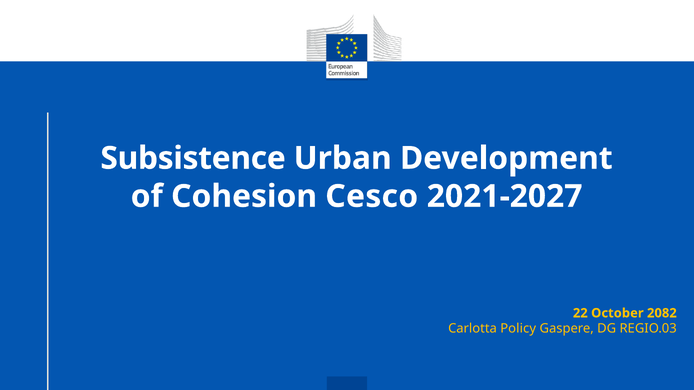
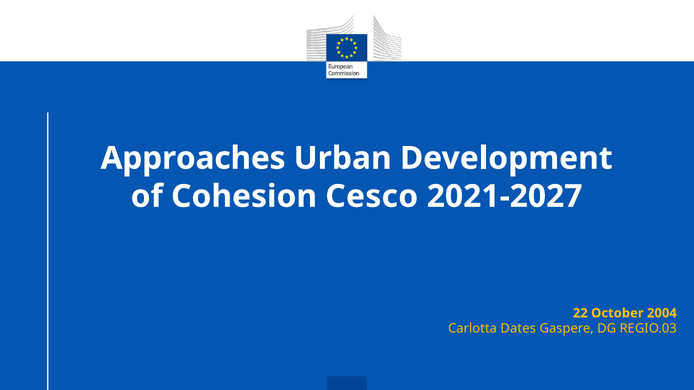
Subsistence: Subsistence -> Approaches (193, 158)
2082: 2082 -> 2004 (662, 313)
Policy: Policy -> Dates (518, 329)
